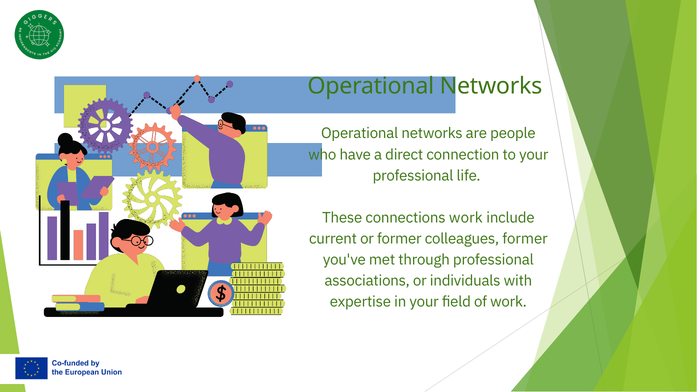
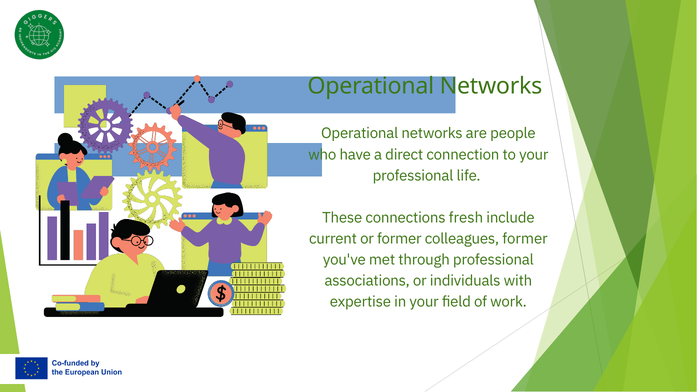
connections work: work -> fresh (466, 218)
